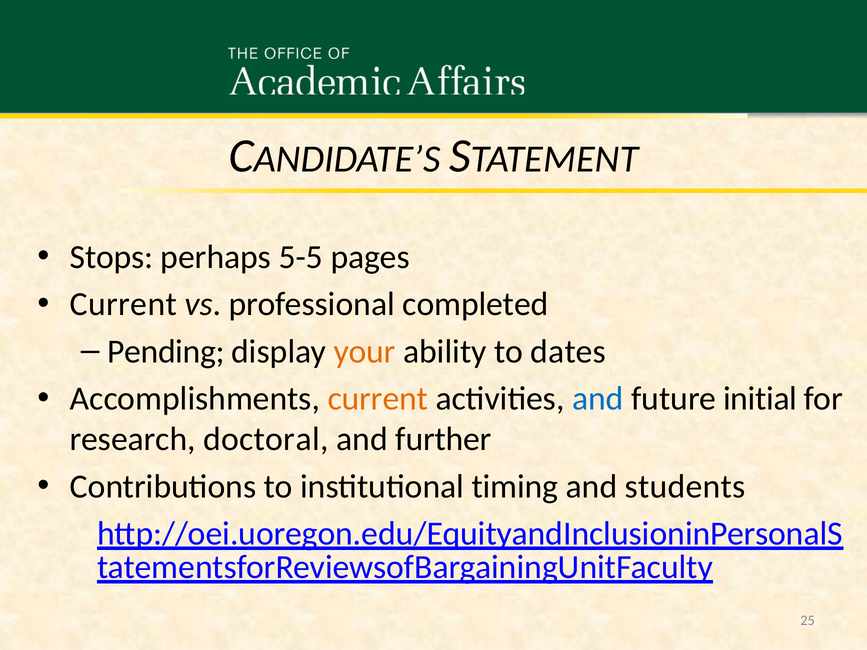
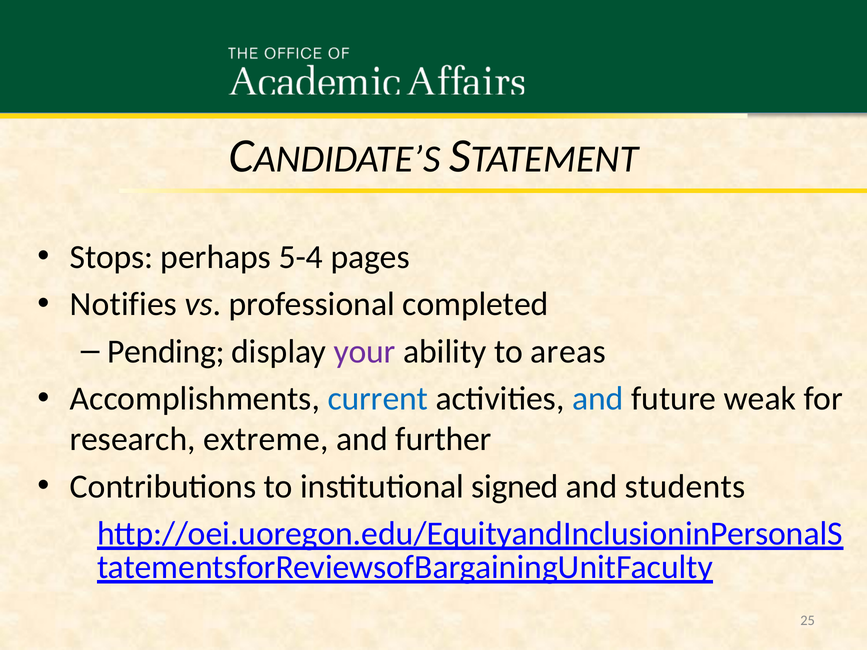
5-5: 5-5 -> 5-4 (301, 257)
Current: Current -> Notifies (124, 304)
your colour: orange -> purple (365, 352)
dates: dates -> areas (568, 352)
current colour: orange -> blue (378, 399)
initial: initial -> weak (760, 399)
doctoral: doctoral -> extreme (266, 439)
timing: timing -> signed (515, 487)
